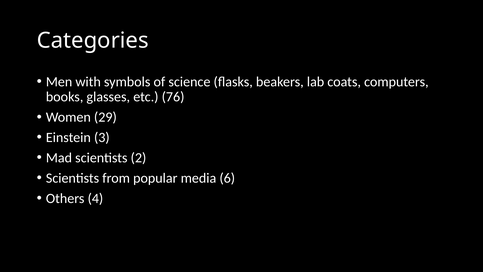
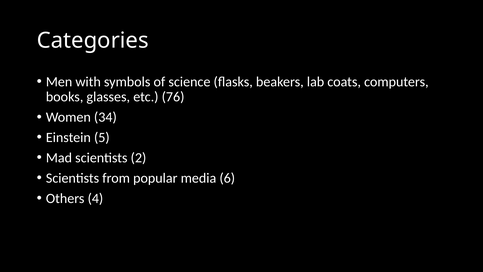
29: 29 -> 34 (105, 117)
3: 3 -> 5 (102, 137)
